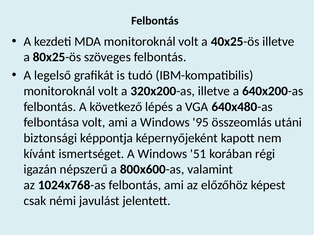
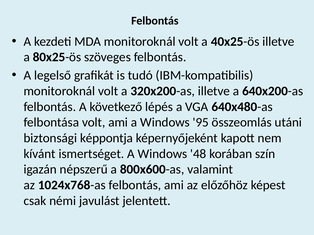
51: 51 -> 48 (198, 154)
régi: régi -> szín (265, 154)
